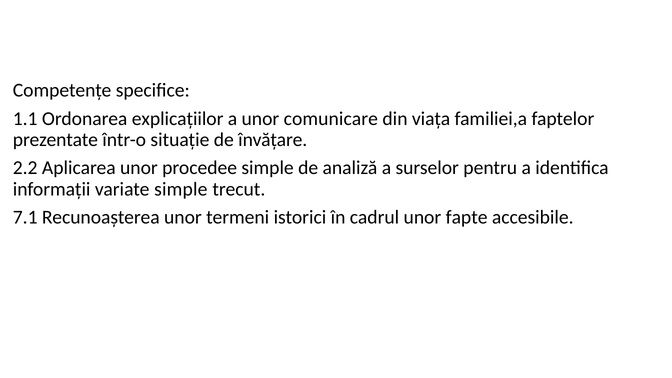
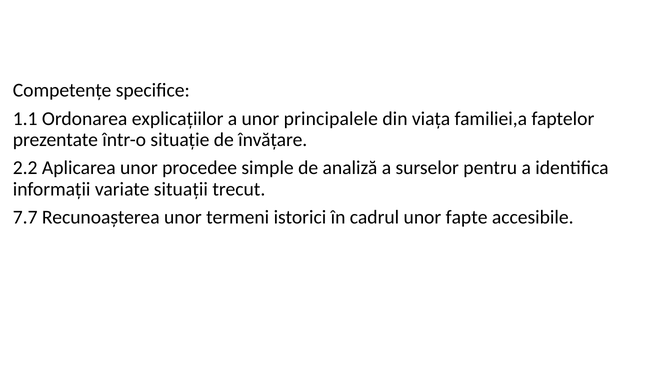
comunicare: comunicare -> principalele (331, 119)
variate simple: simple -> situații (181, 189)
7.1: 7.1 -> 7.7 (25, 217)
